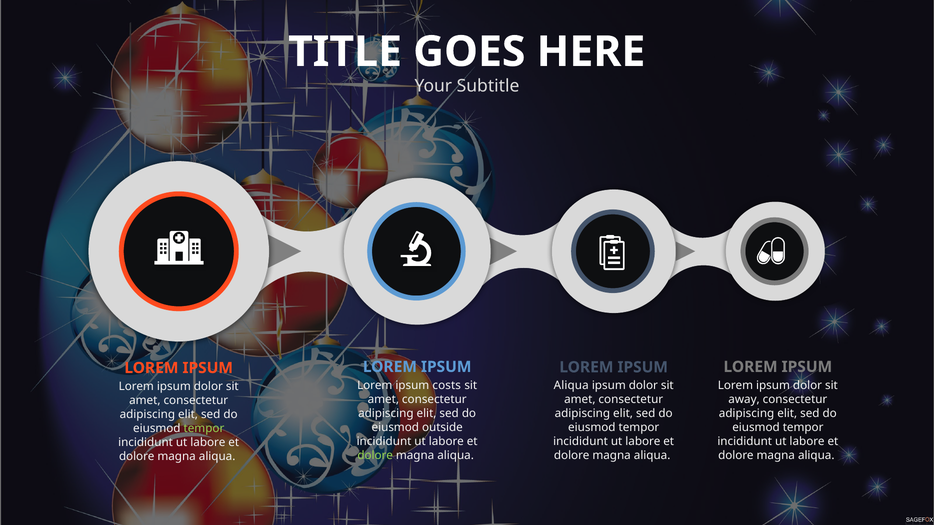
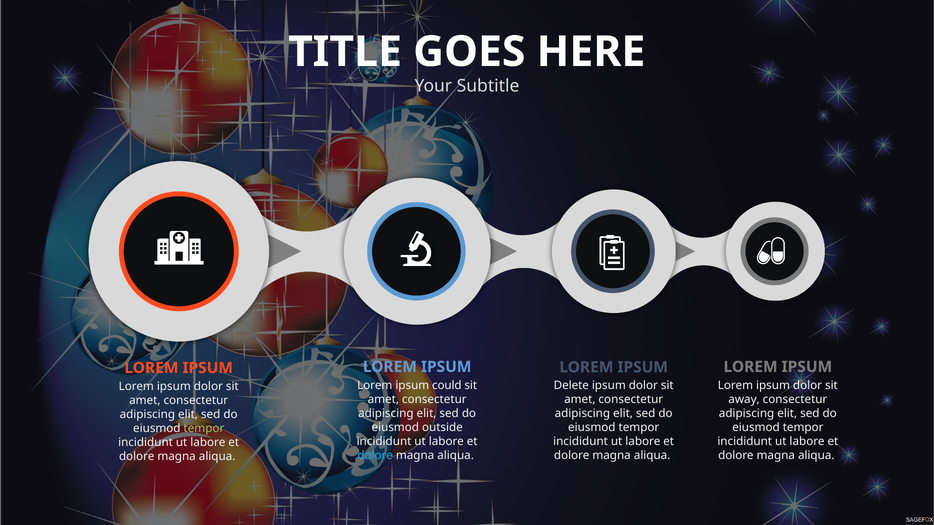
costs: costs -> could (447, 385)
Aliqua: Aliqua -> Delete (571, 386)
dolore colour: light green -> light blue (375, 456)
